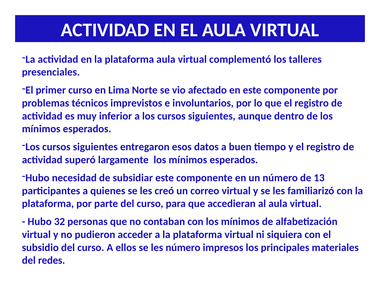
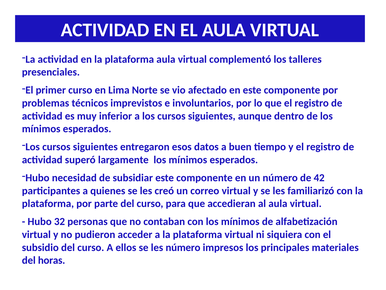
13: 13 -> 42 (319, 178)
redes: redes -> horas (52, 260)
